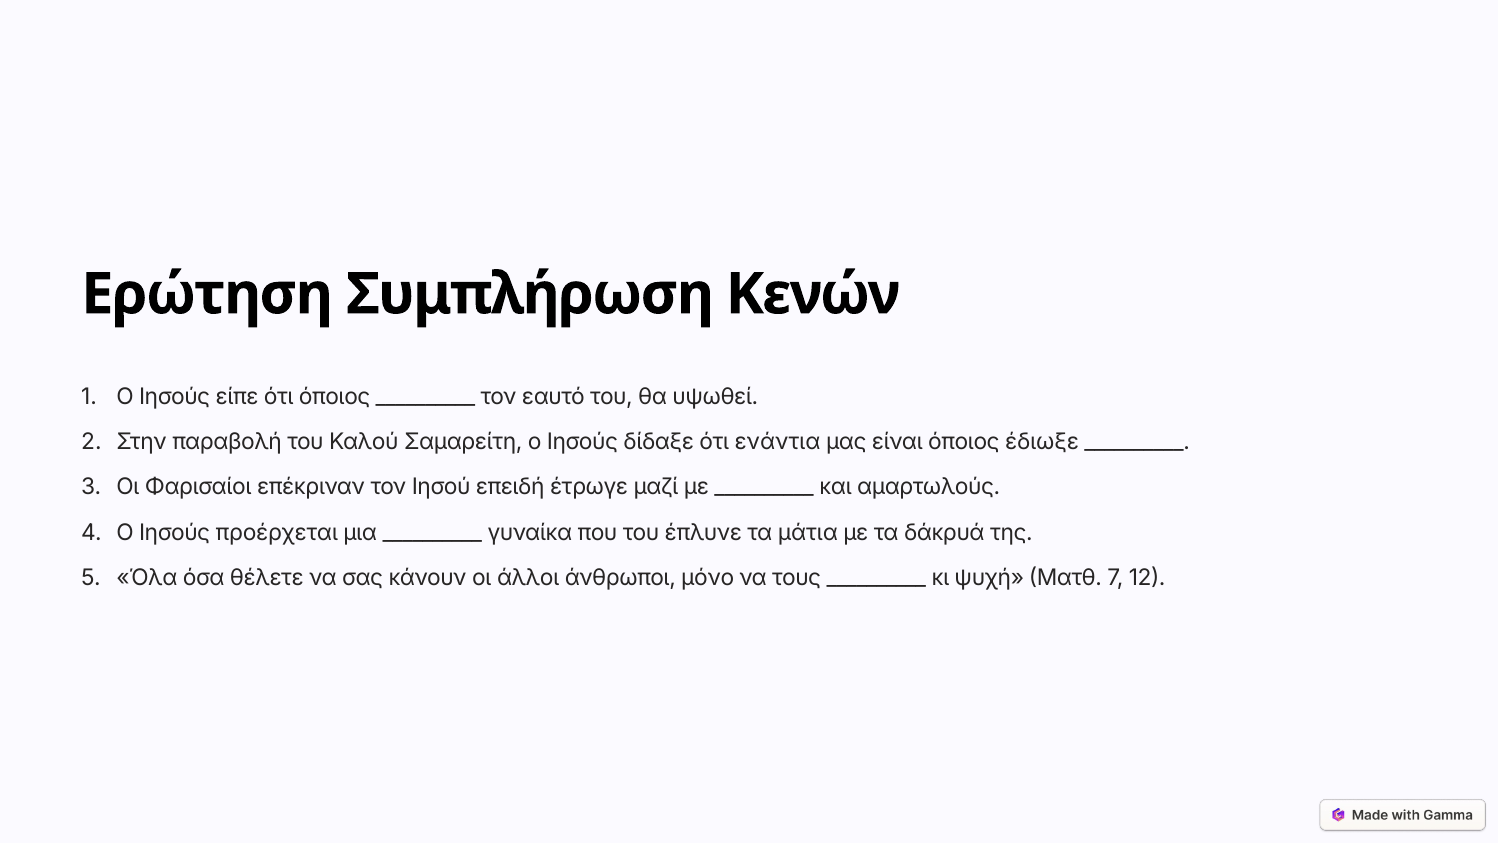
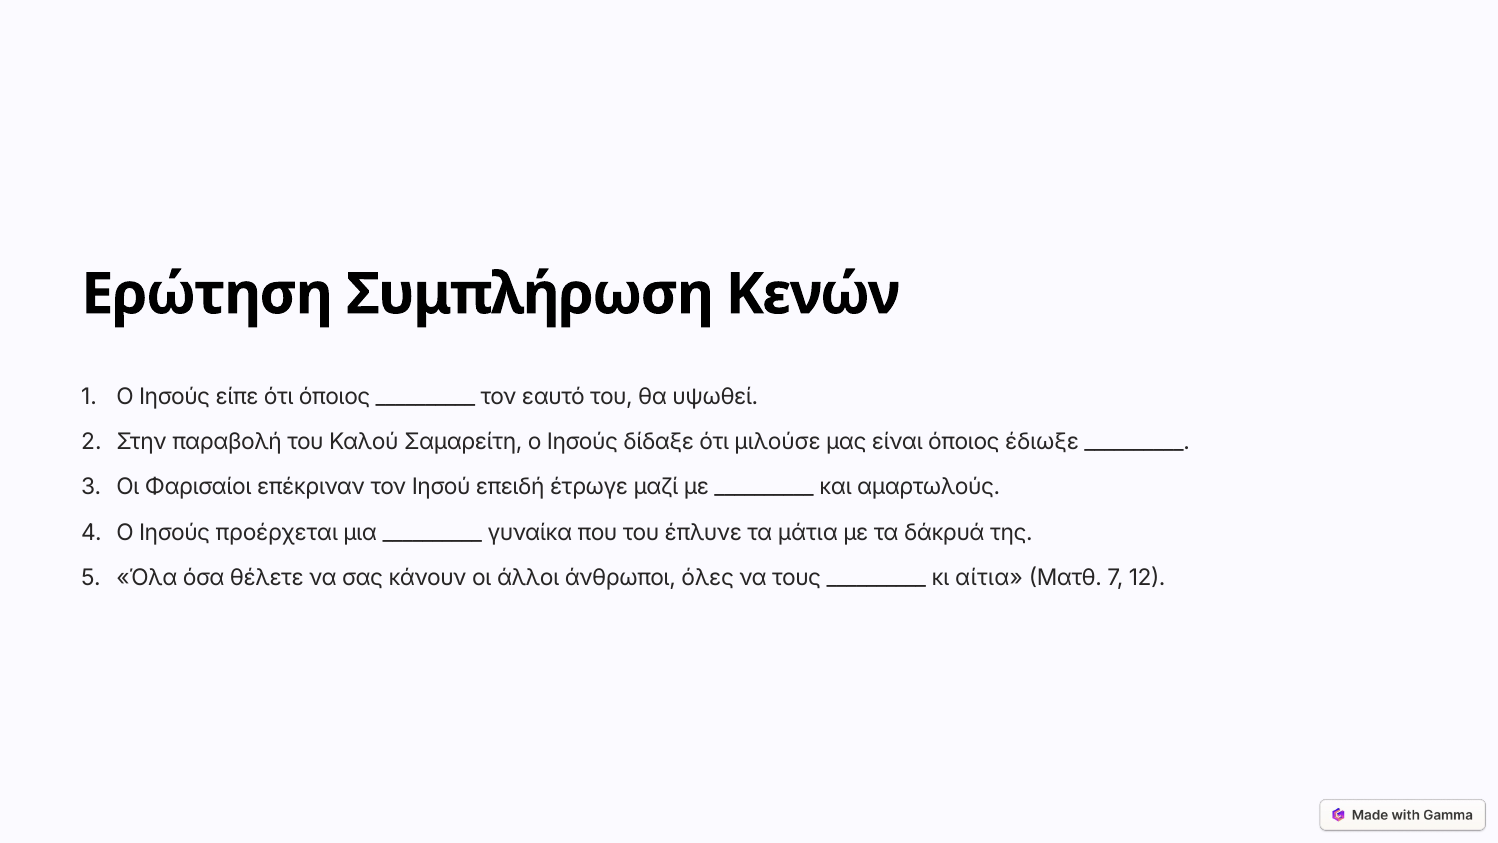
ενάντια: ενάντια -> μιλούσε (778, 442)
μόνο: μόνο -> όλες (708, 578)
ψυχή: ψυχή -> αίτια (989, 578)
